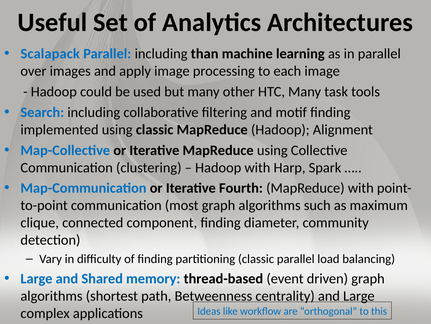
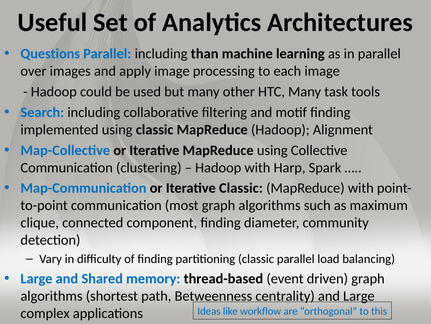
Scalapack: Scalapack -> Questions (50, 54)
Iterative Fourth: Fourth -> Classic (241, 188)
